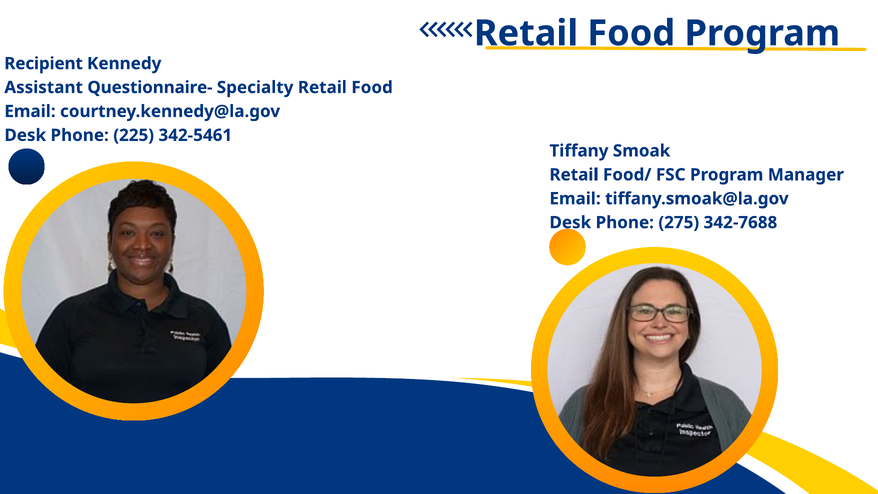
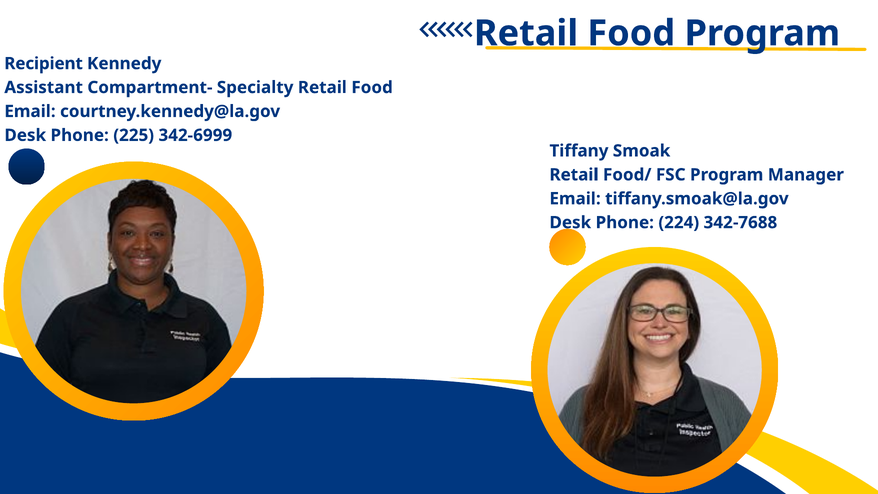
Questionnaire-: Questionnaire- -> Compartment- (150, 87)
342-5461: 342-5461 -> 342-6999 (195, 135)
275: 275 -> 224 (679, 223)
